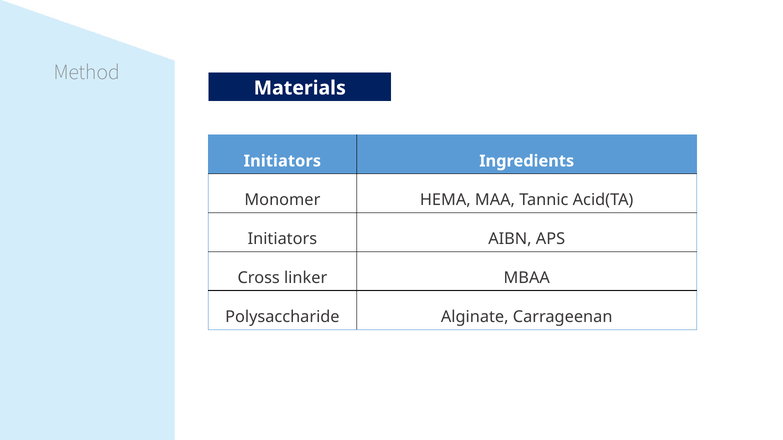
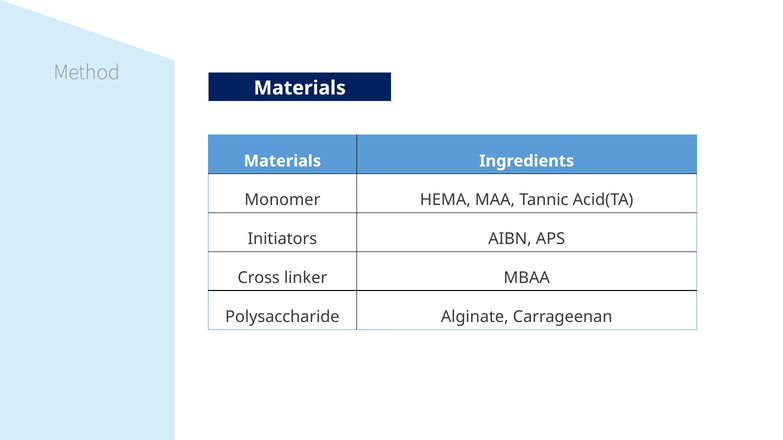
Initiators: Initiators -> Materials (282, 161)
